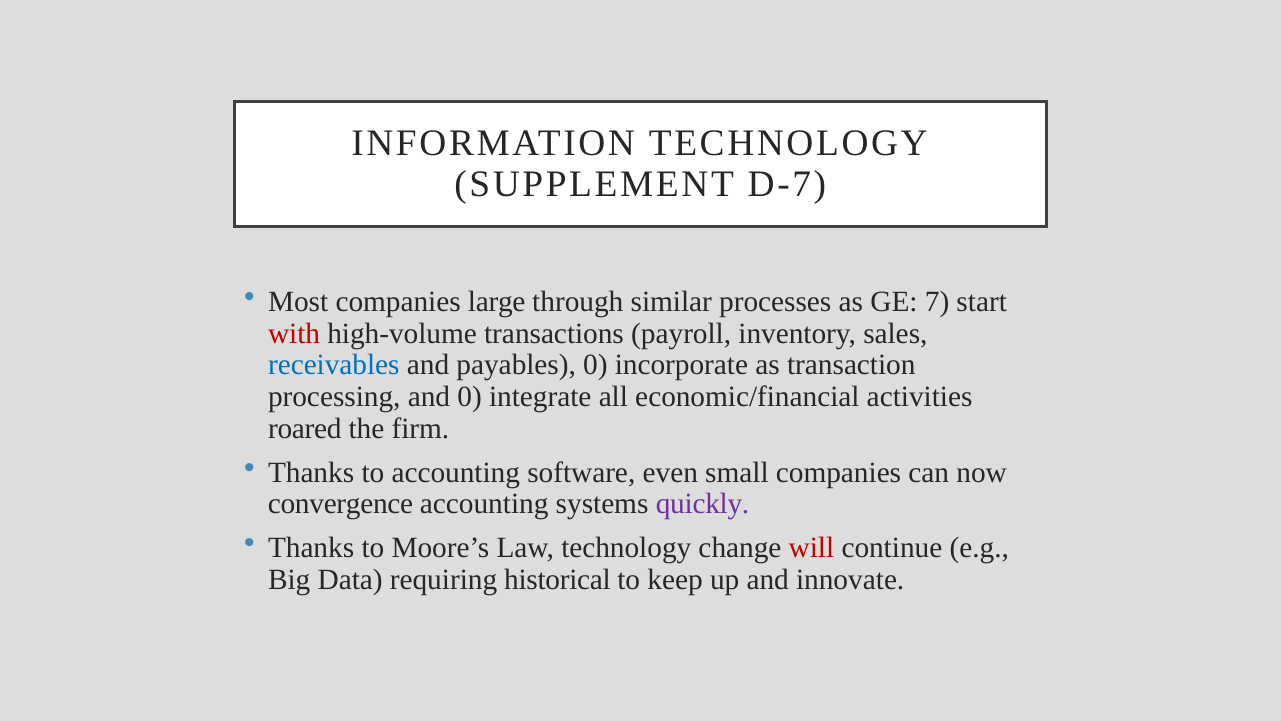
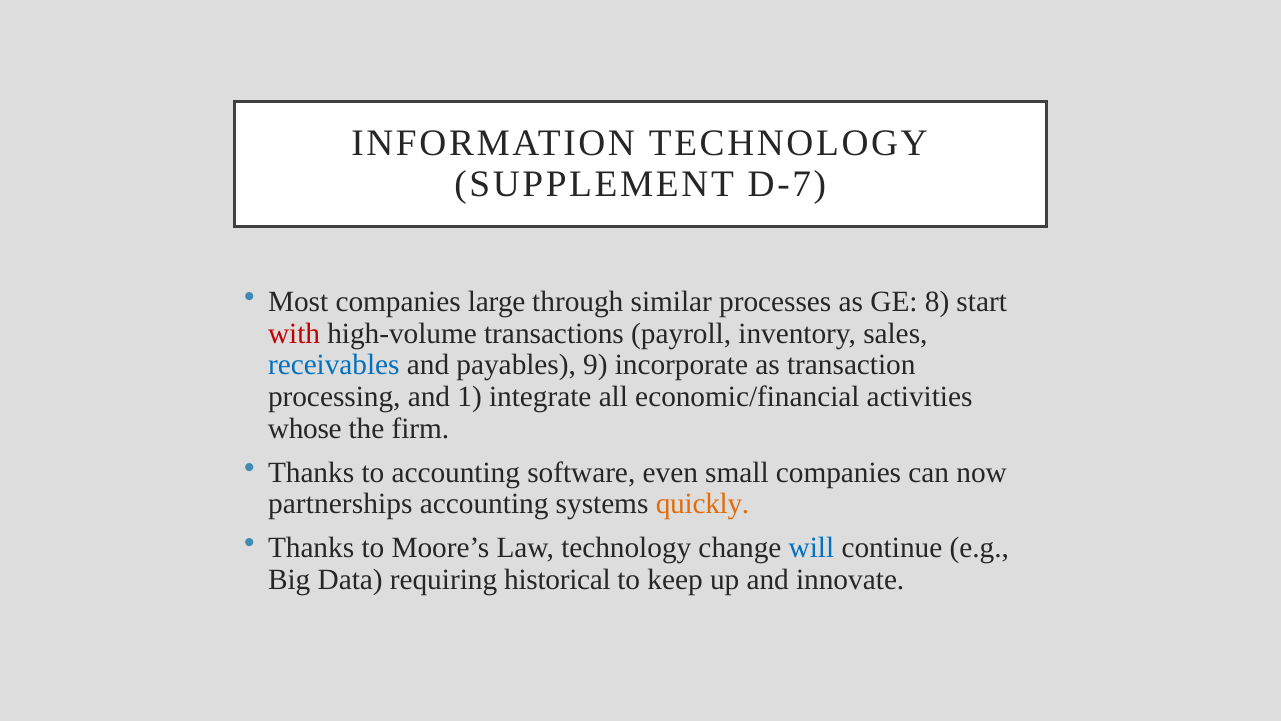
7: 7 -> 8 (937, 302)
payables 0: 0 -> 9 (595, 365)
and 0: 0 -> 1 (470, 397)
roared: roared -> whose (305, 428)
convergence: convergence -> partnerships (340, 504)
quickly colour: purple -> orange (703, 504)
will colour: red -> blue (811, 548)
